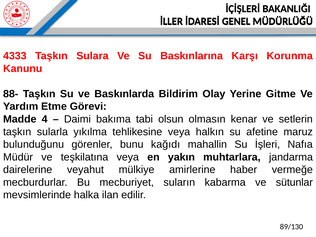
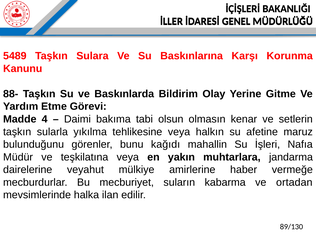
4333: 4333 -> 5489 (15, 56)
sütunlar: sütunlar -> ortadan (294, 182)
